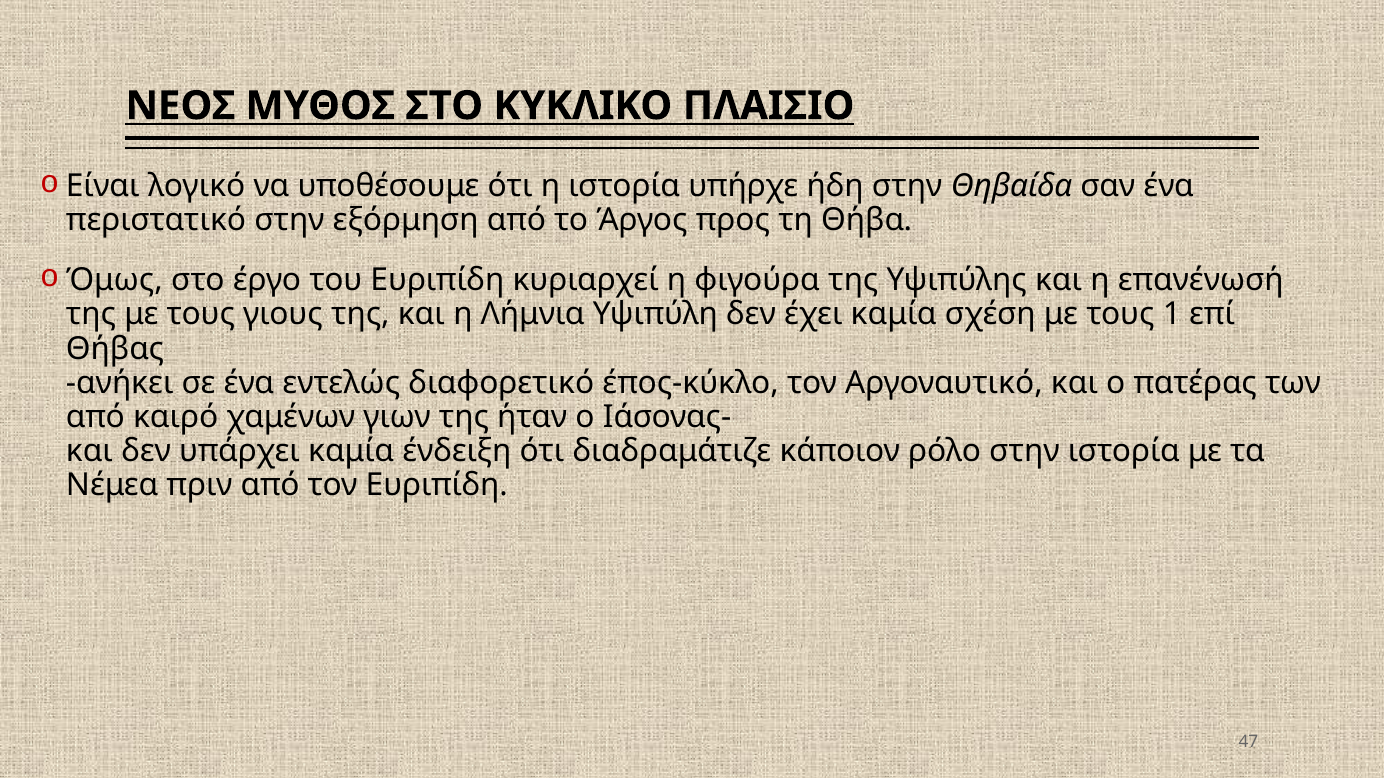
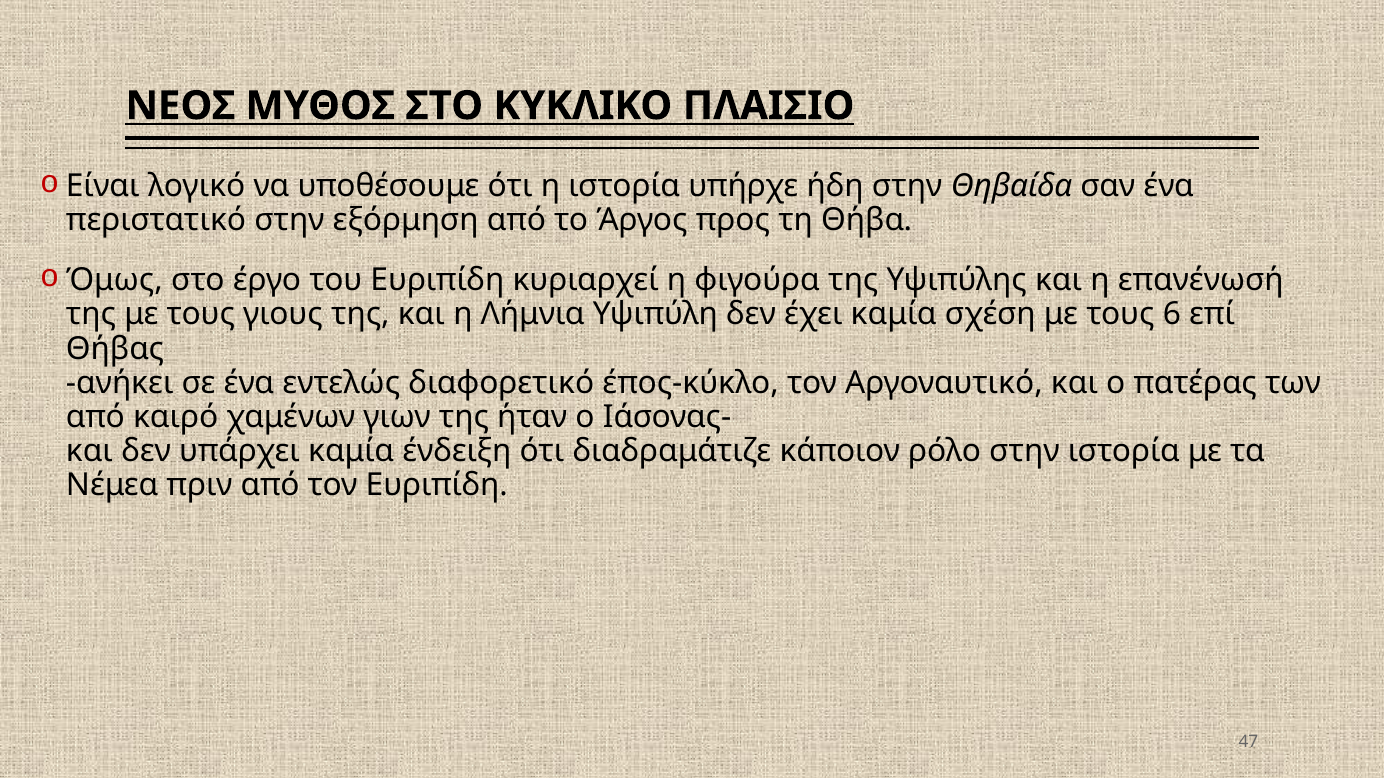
1: 1 -> 6 (1172, 315)
